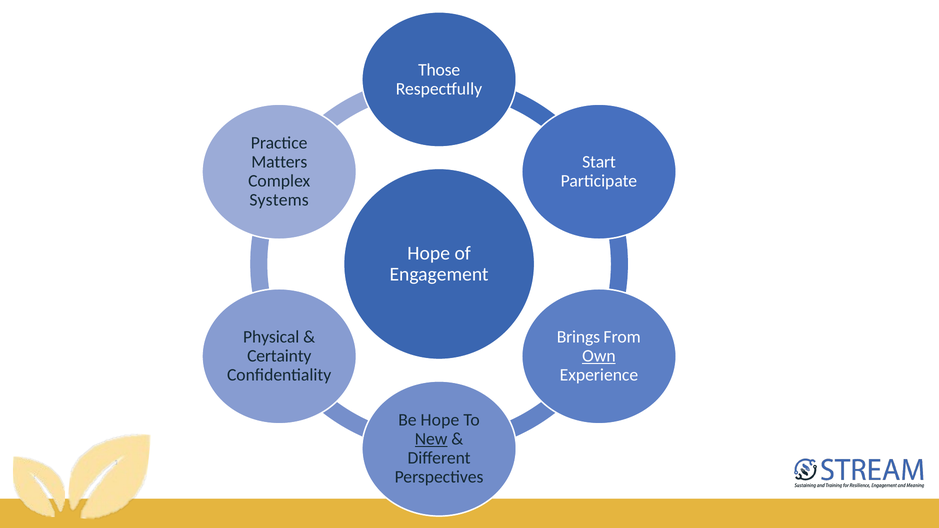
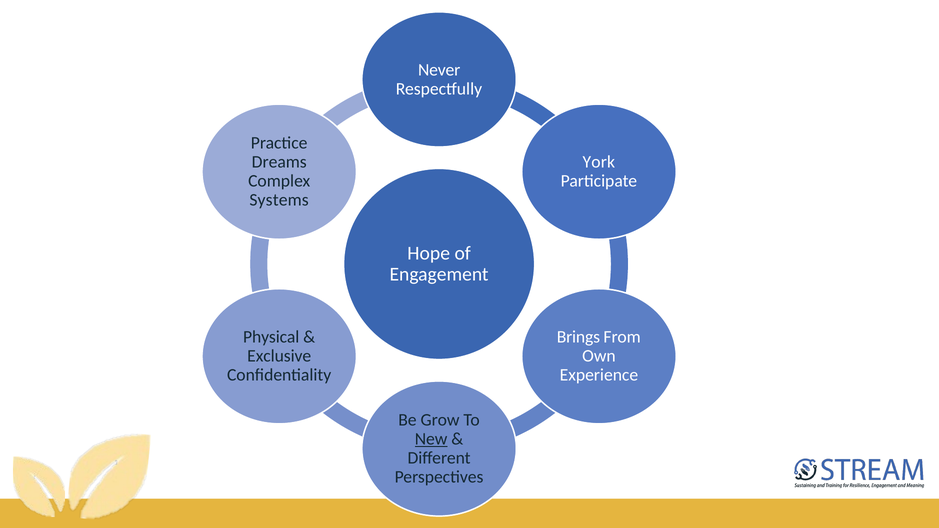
Those: Those -> Never (439, 70)
Matters: Matters -> Dreams (279, 162)
Start: Start -> York (599, 162)
Certainty: Certainty -> Exclusive (279, 356)
Own underline: present -> none (599, 356)
Be Hope: Hope -> Grow (440, 420)
